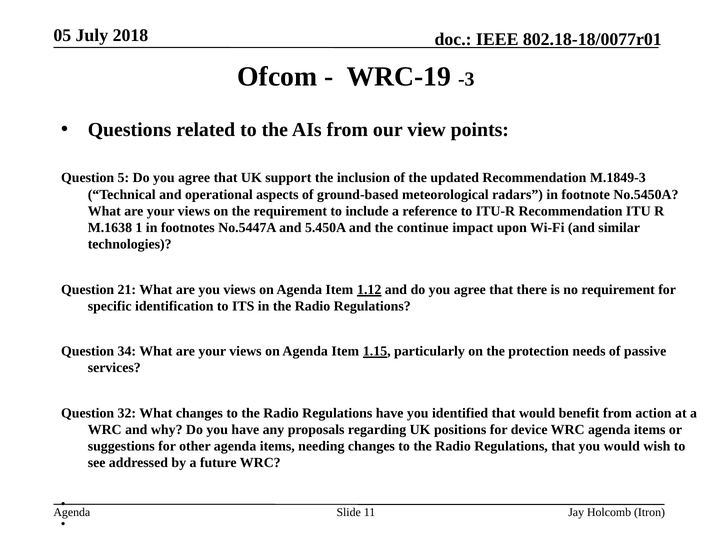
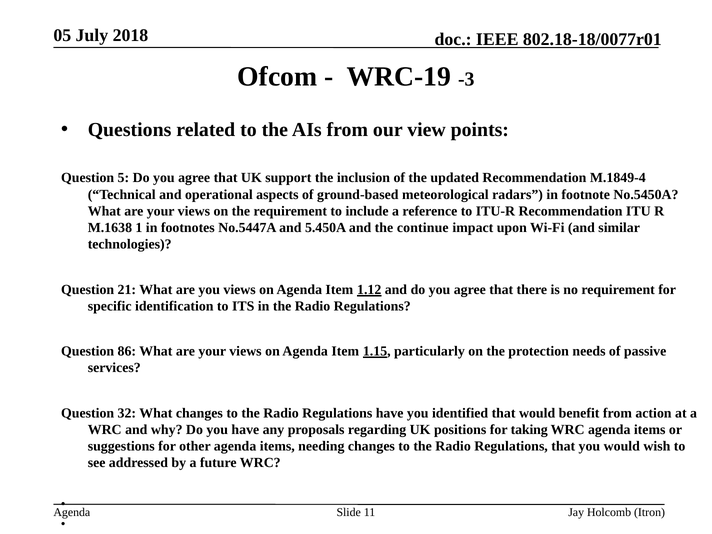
M.1849-3: M.1849-3 -> M.1849-4 (618, 178)
34: 34 -> 86 (127, 351)
device: device -> taking (529, 430)
